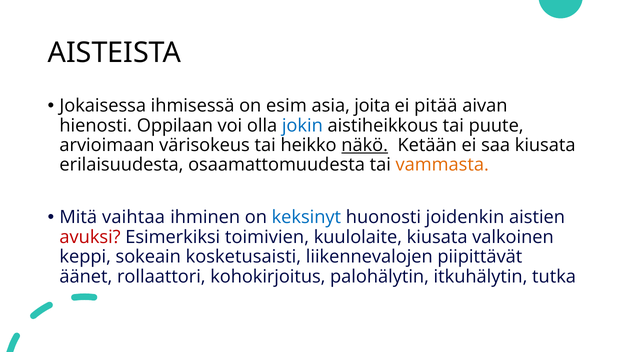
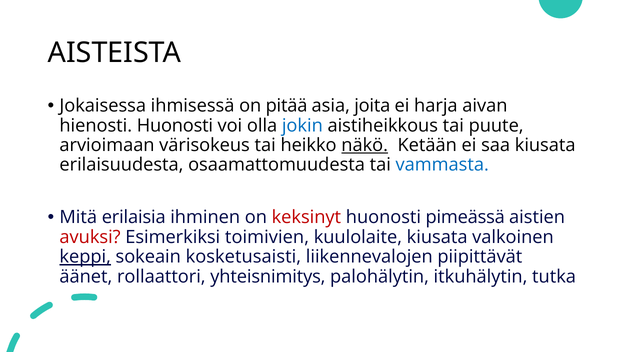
esim: esim -> pitää (287, 106)
pitää: pitää -> harja (436, 106)
hienosti Oppilaan: Oppilaan -> Huonosti (175, 126)
vammasta colour: orange -> blue (442, 165)
vaihtaa: vaihtaa -> erilaisia (134, 218)
keksinyt colour: blue -> red (306, 218)
joidenkin: joidenkin -> pimeässä (465, 218)
keppi underline: none -> present (85, 257)
kohokirjoitus: kohokirjoitus -> yhteisnimitys (268, 277)
